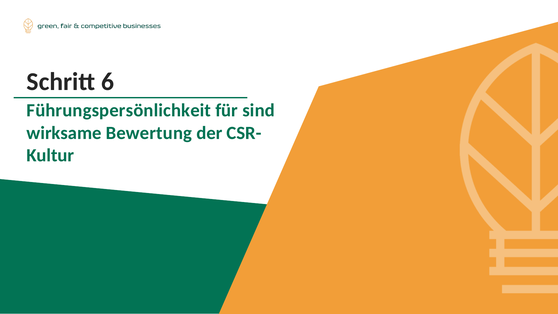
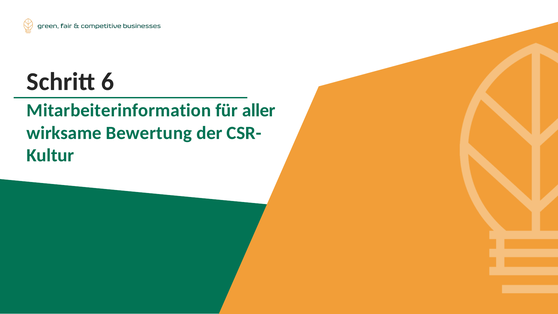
Führungspersönlichkeit: Führungspersönlichkeit -> Mitarbeiterinformation (119, 110)
sind: sind -> aller (259, 110)
